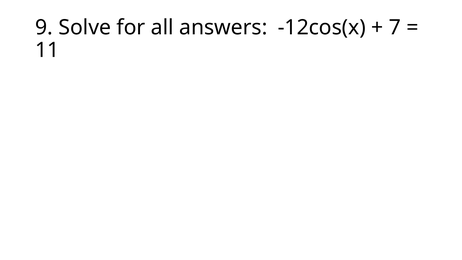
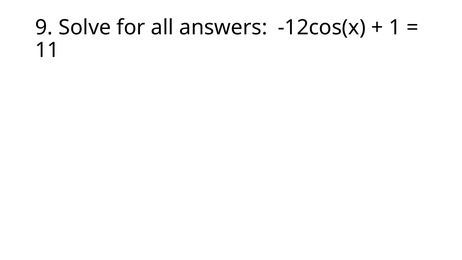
7: 7 -> 1 (395, 27)
